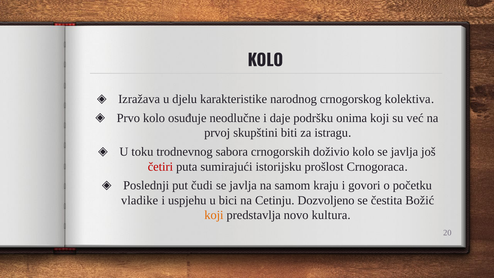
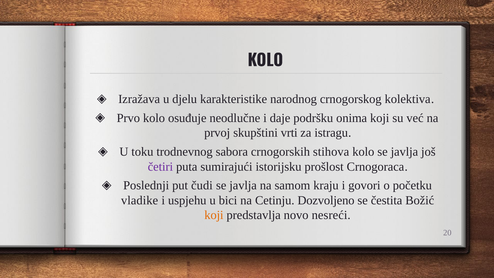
biti: biti -> vrti (289, 133)
doživio: doživio -> stihova (331, 152)
četiri colour: red -> purple (160, 167)
kultura: kultura -> nesreći (331, 215)
